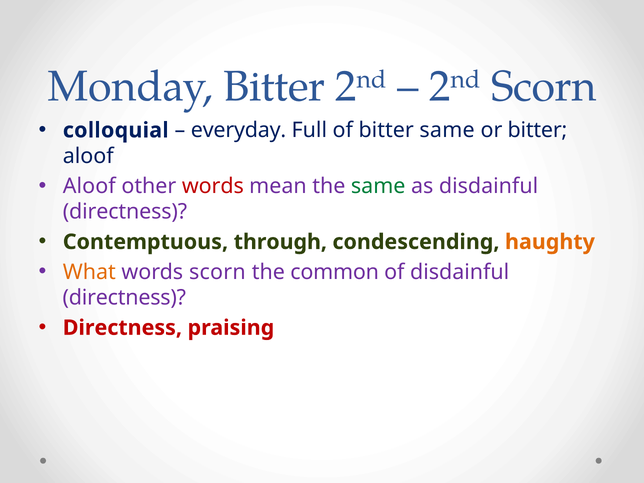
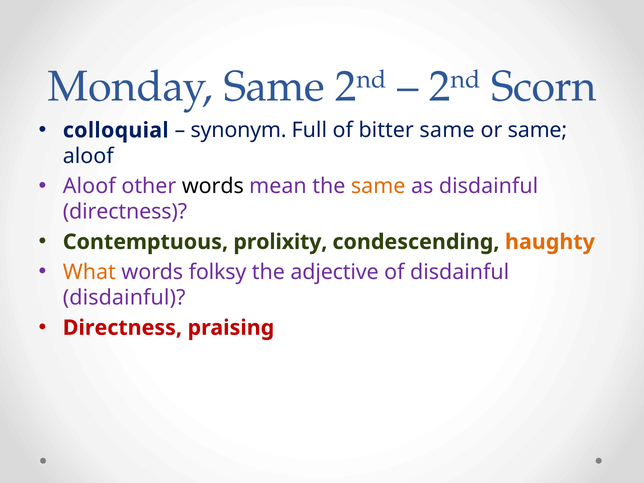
Monday Bitter: Bitter -> Same (274, 87)
everyday: everyday -> synonym (239, 130)
or bitter: bitter -> same (537, 130)
words colour: red -> black (213, 186)
same colour: green -> orange (378, 186)
through: through -> prolixity (280, 242)
words scorn: scorn -> folksy (218, 272)
common: common -> adjective (335, 272)
directness: directness -> disdainful (124, 298)
